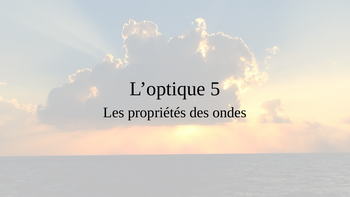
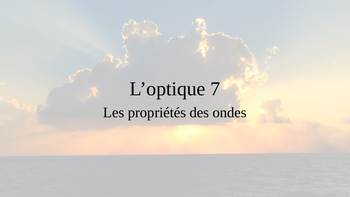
5: 5 -> 7 (215, 89)
